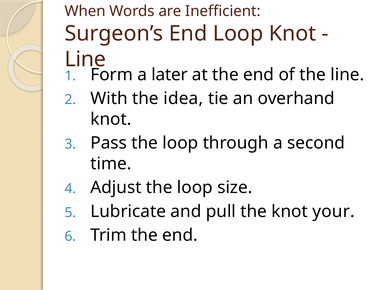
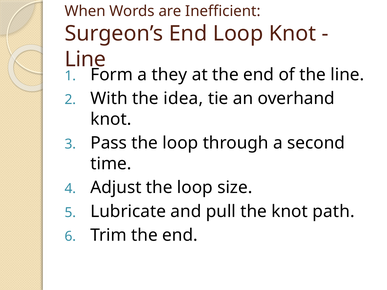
later: later -> they (169, 75)
your: your -> path (334, 212)
